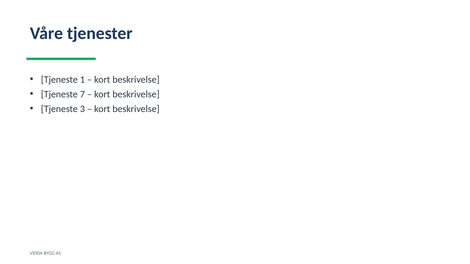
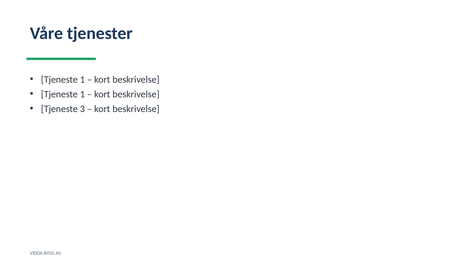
7: 7 -> 1 (82, 94)
